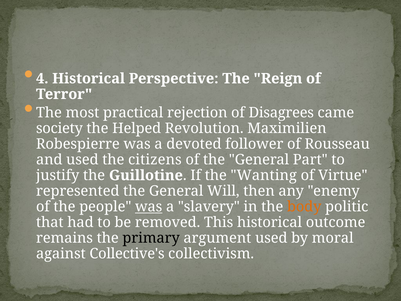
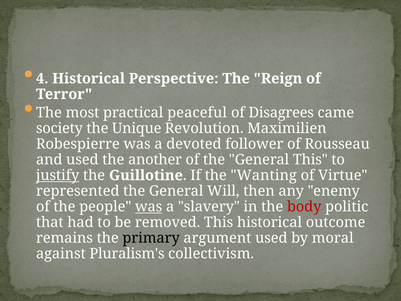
rejection: rejection -> peaceful (197, 113)
Helped: Helped -> Unique (137, 128)
citizens: citizens -> another (155, 160)
General Part: Part -> This (310, 160)
justify underline: none -> present (58, 175)
body colour: orange -> red (304, 207)
Collective's: Collective's -> Pluralism's (127, 253)
